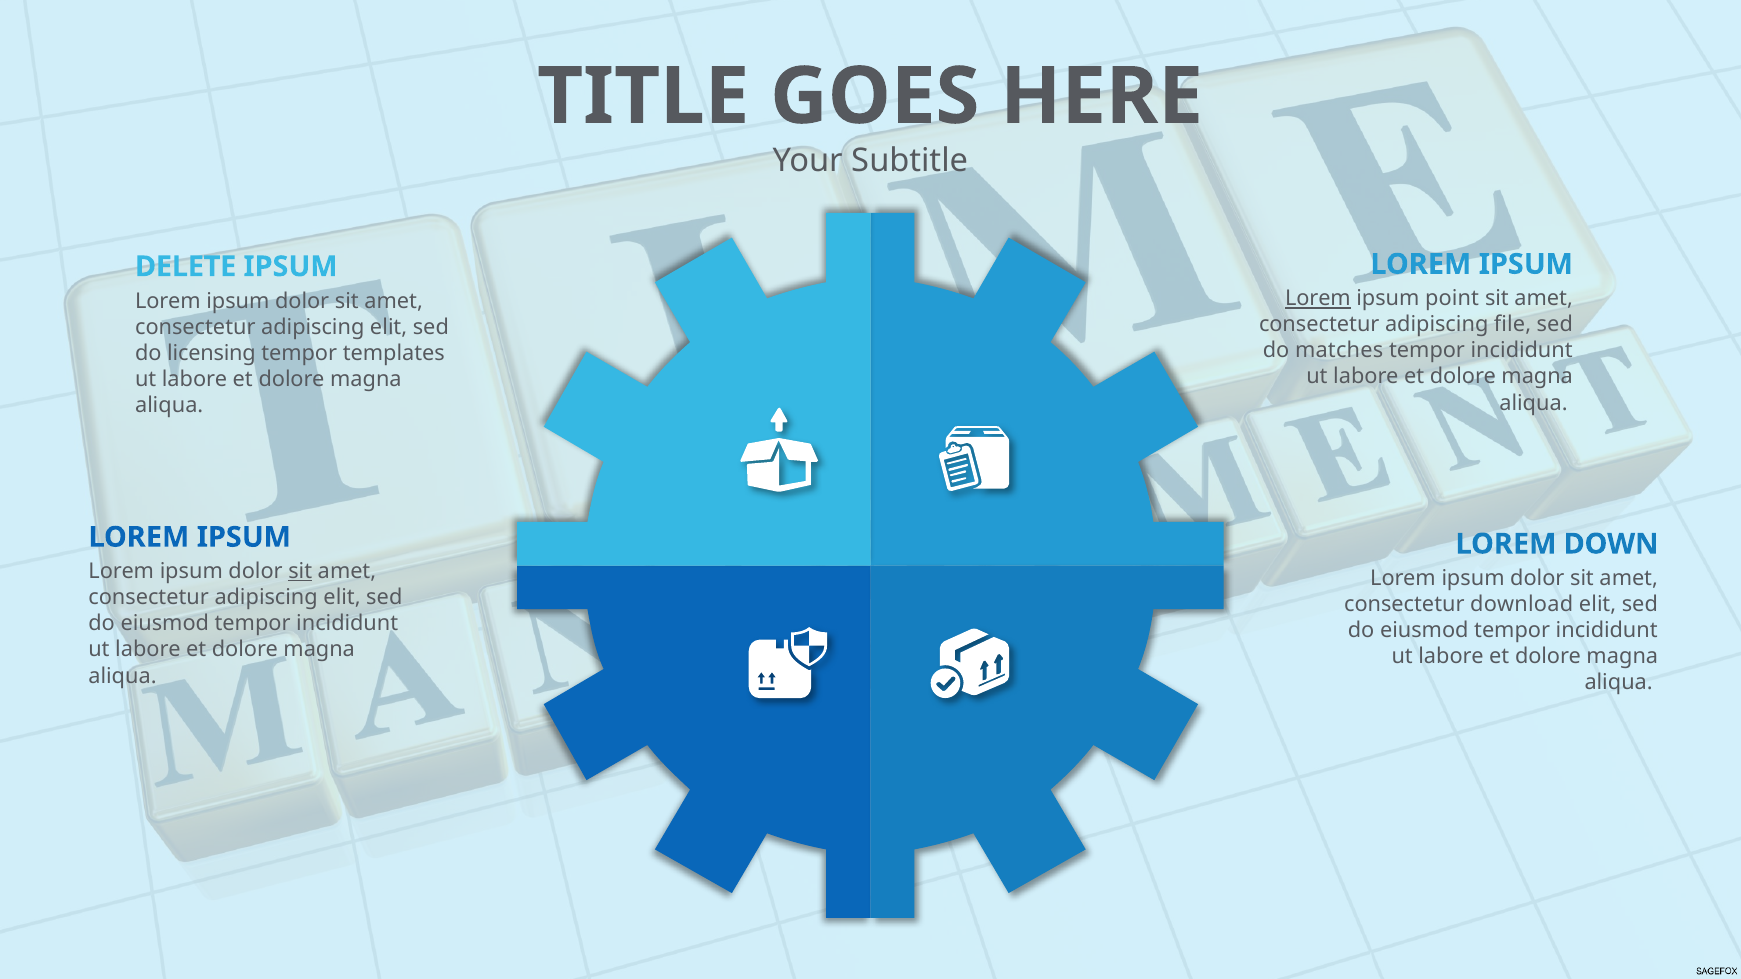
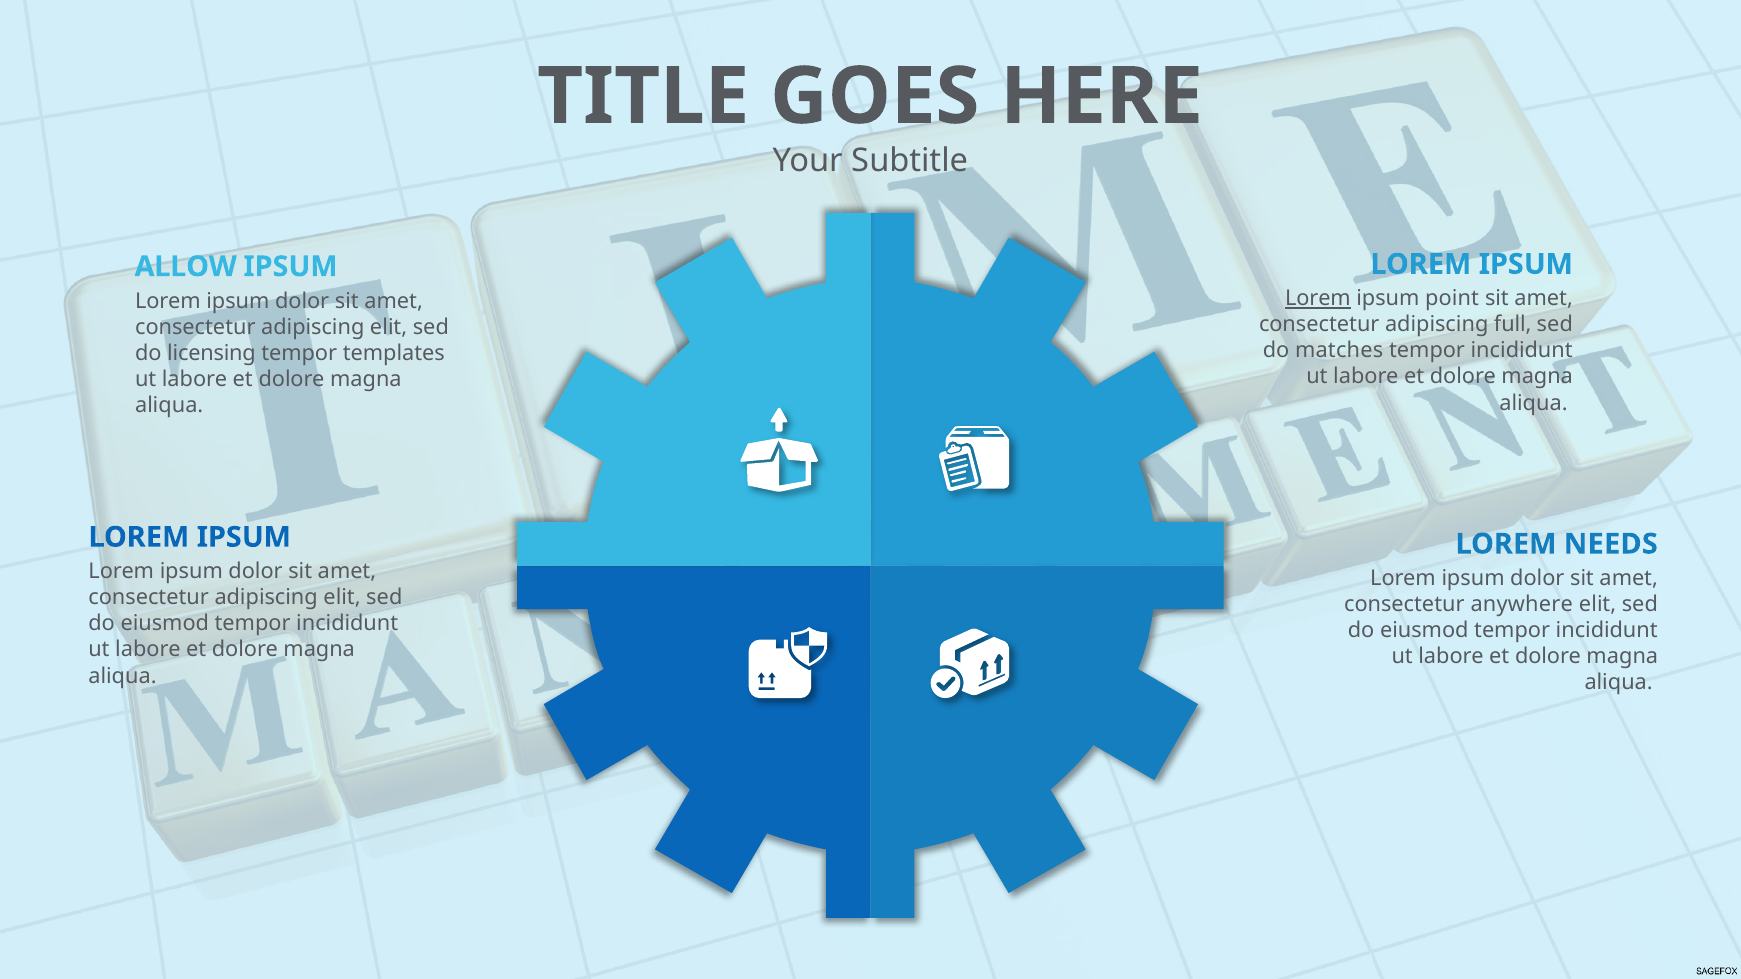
DELETE: DELETE -> ALLOW (186, 267)
file: file -> full (1513, 325)
DOWN: DOWN -> NEEDS (1611, 544)
sit underline: present -> none (300, 572)
download: download -> anywhere (1522, 605)
